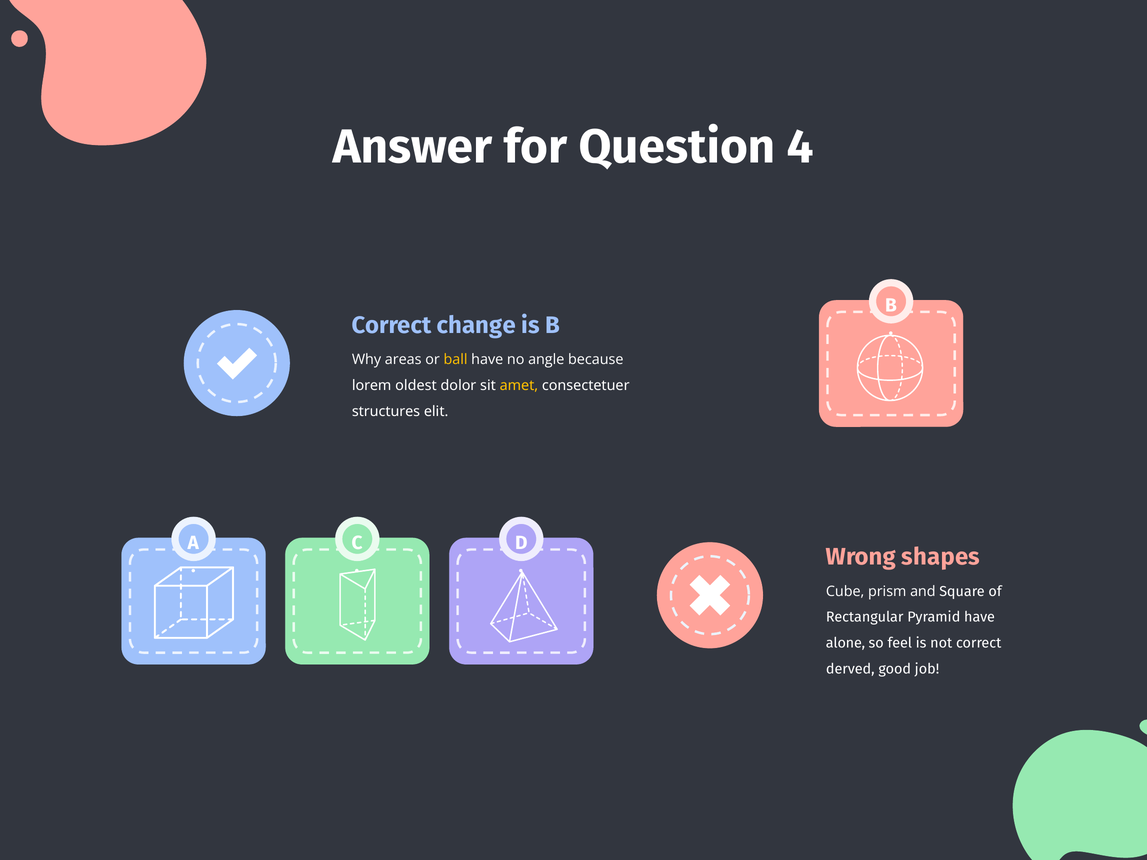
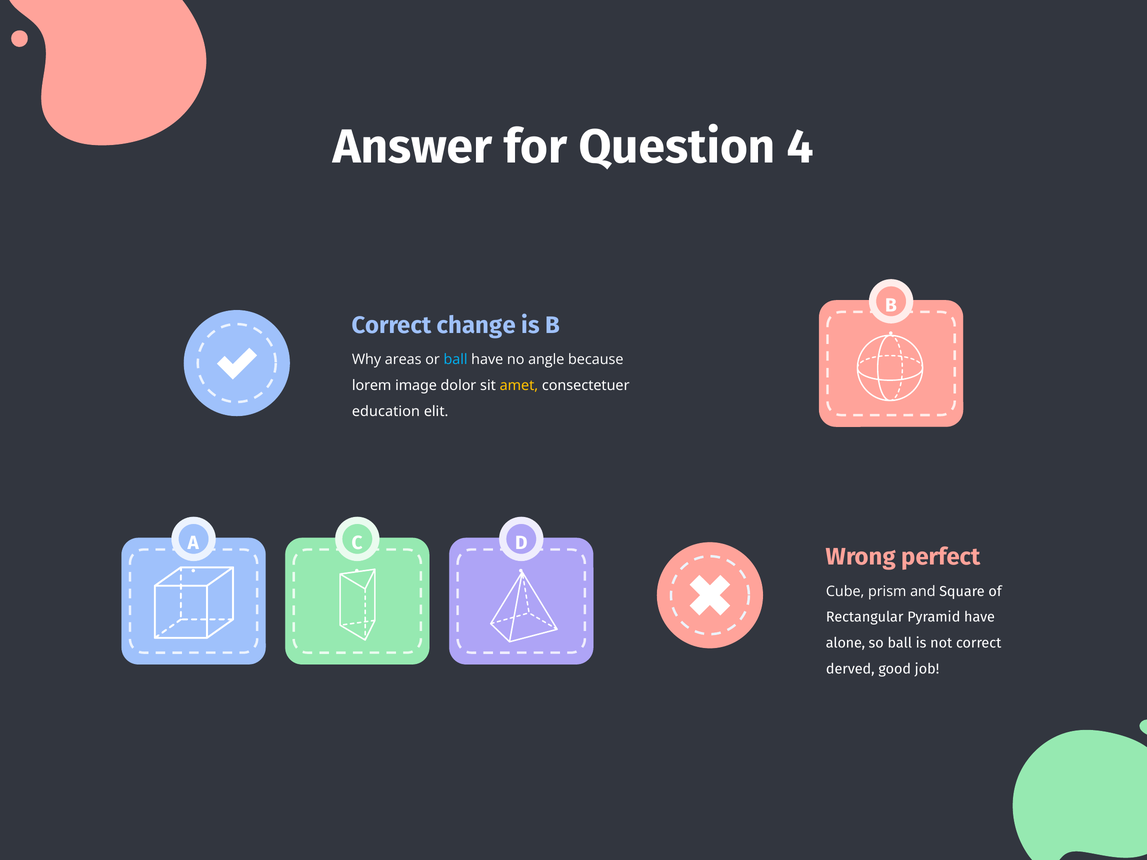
ball colour: yellow -> light blue (456, 360)
oldest: oldest -> image (416, 386)
structures: structures -> education (386, 412)
shapes: shapes -> perfect (941, 557)
so feel: feel -> ball (900, 643)
